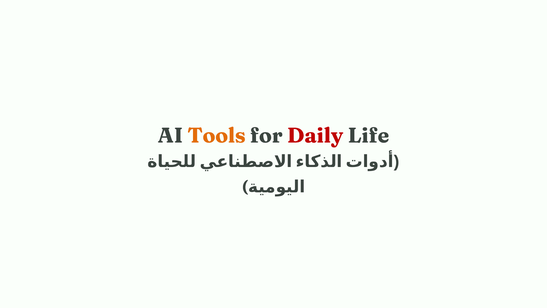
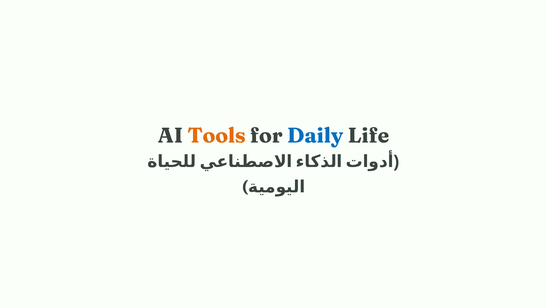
Daily colour: red -> blue (315, 135)
